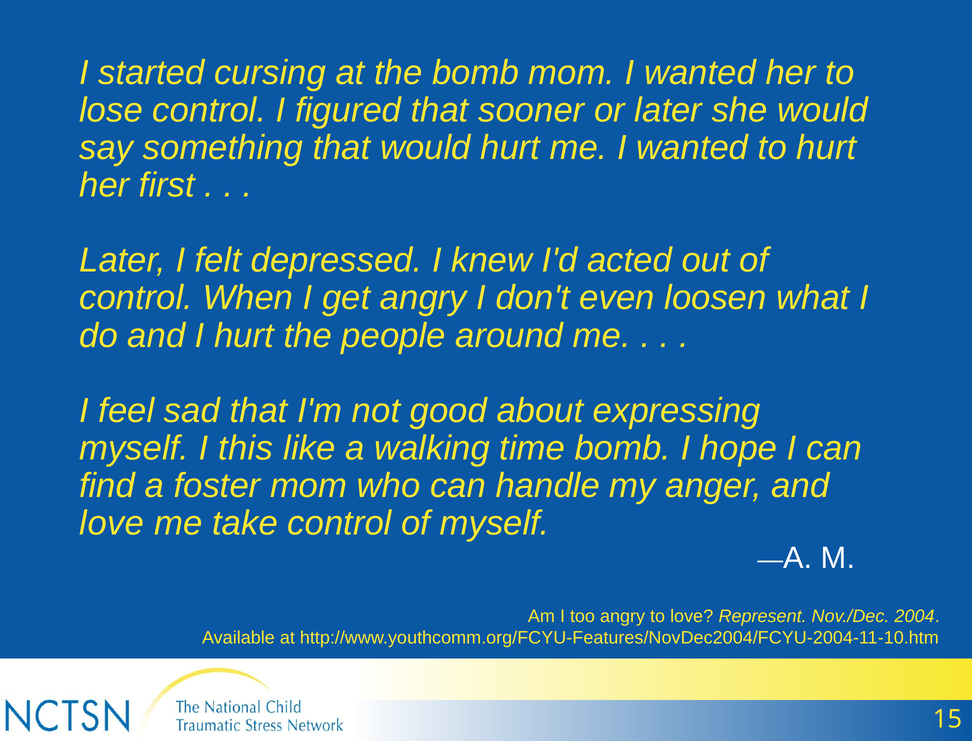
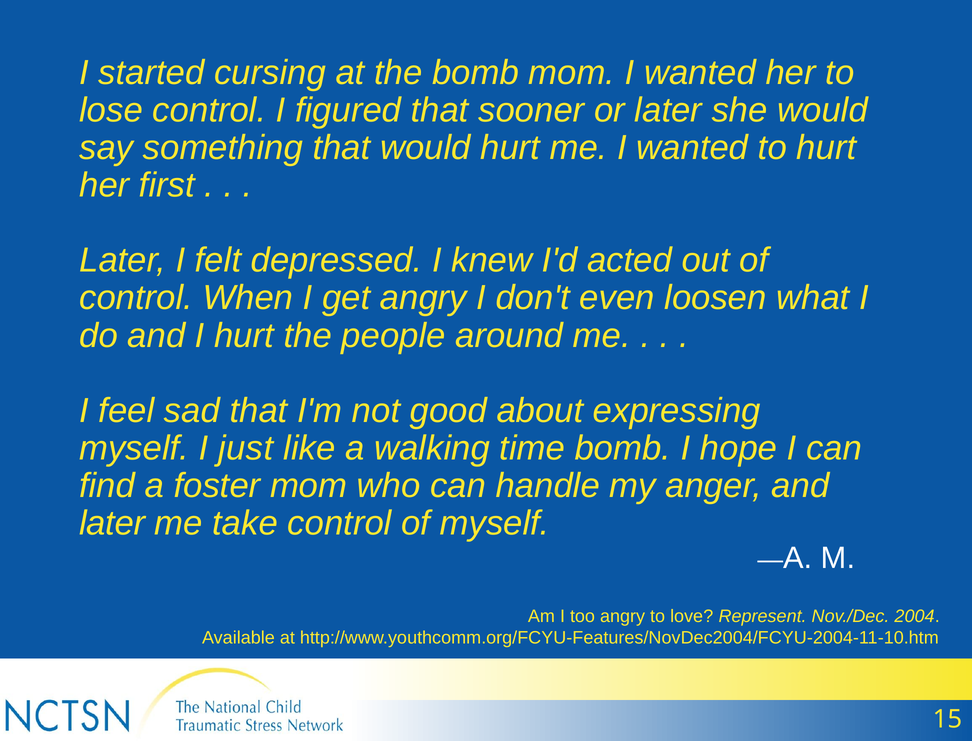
this: this -> just (246, 448)
love: love -> later (112, 523)
